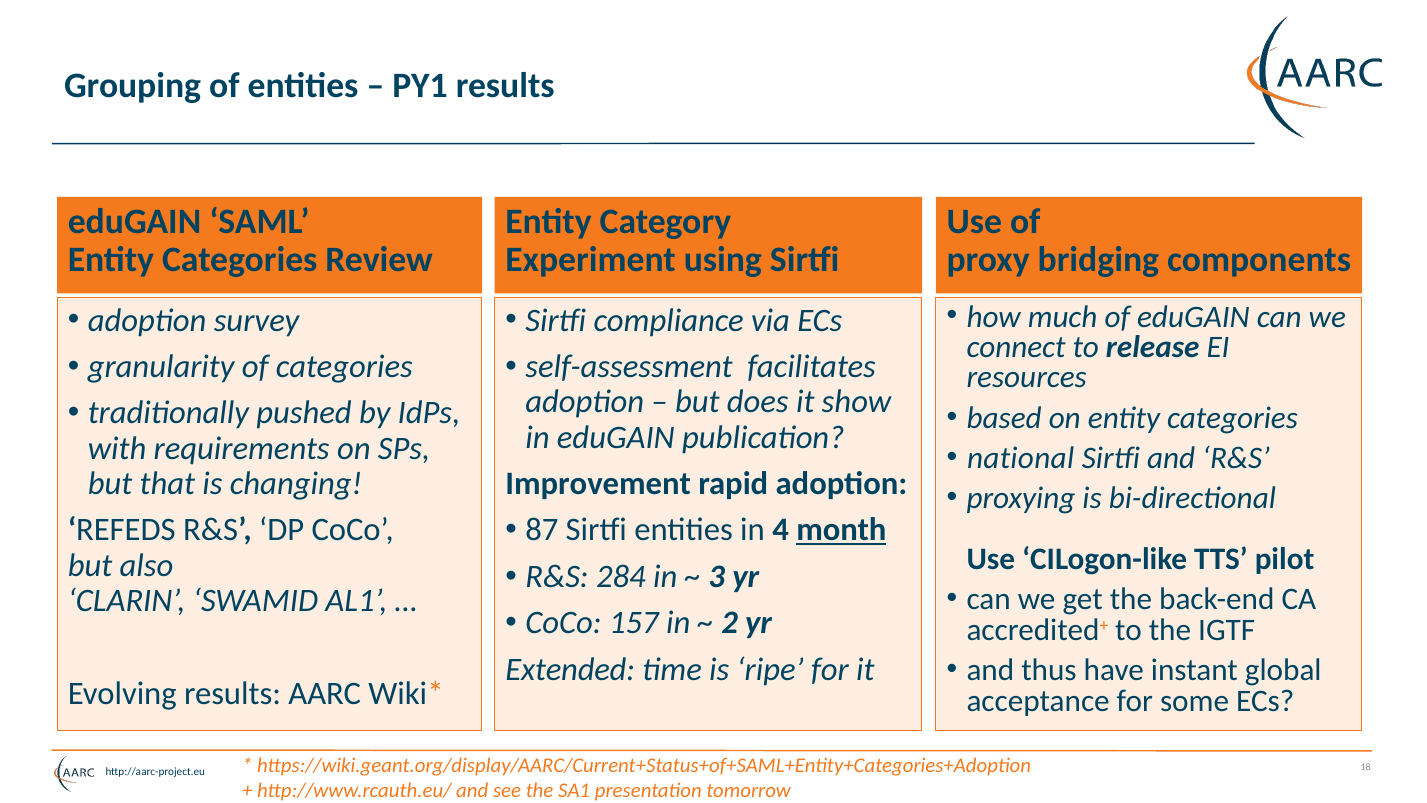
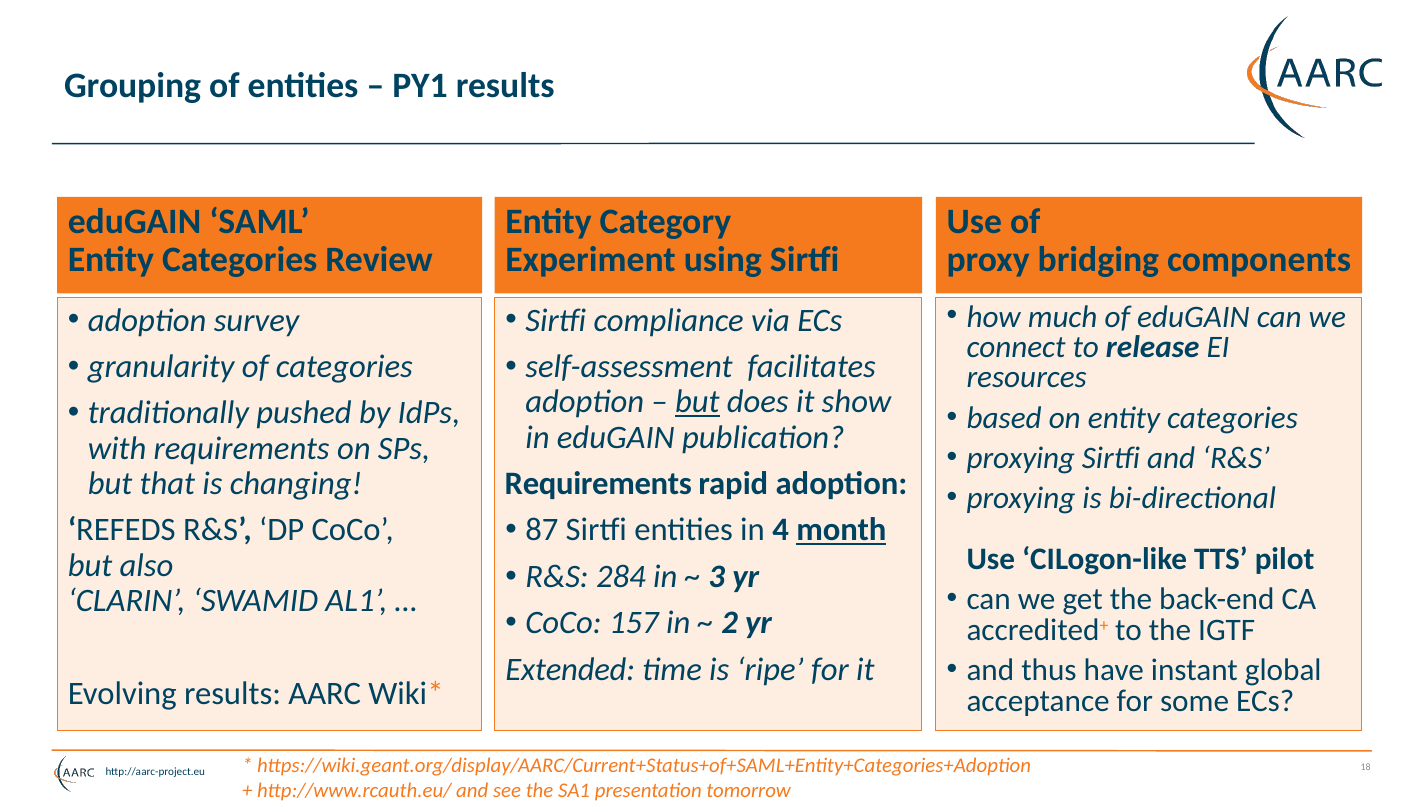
but underline: none -> present (697, 402)
national: national -> proxying (1021, 458)
Improvement: Improvement -> Requirements (598, 483)
